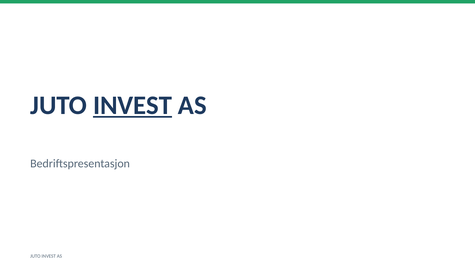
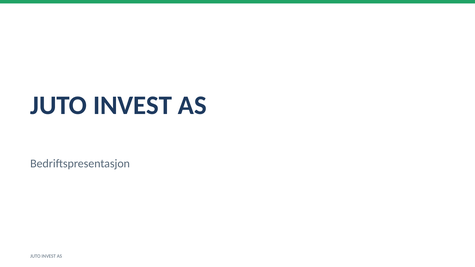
INVEST underline: present -> none (133, 105)
